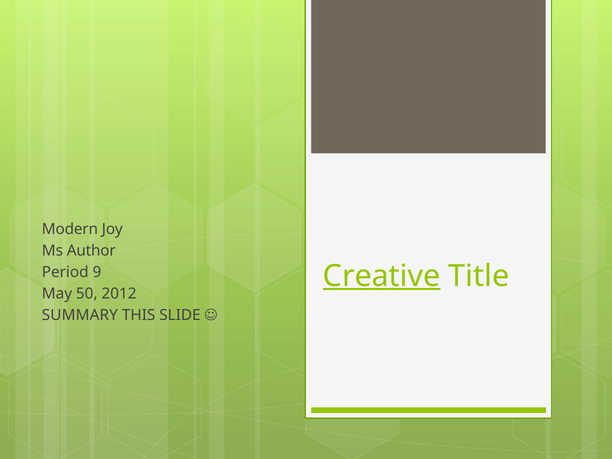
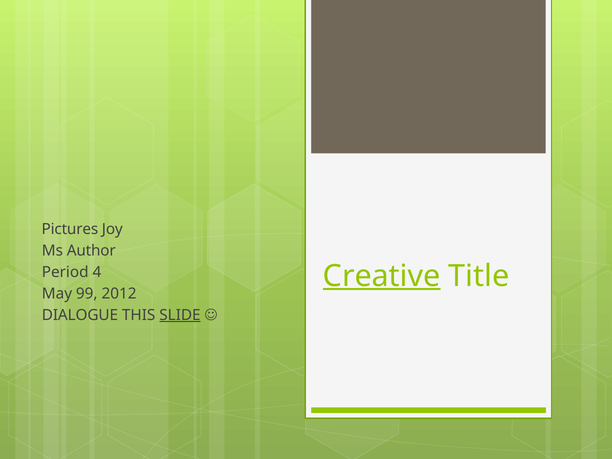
Modern: Modern -> Pictures (70, 229)
9: 9 -> 4 (97, 272)
50: 50 -> 99 (87, 294)
SUMMARY: SUMMARY -> DIALOGUE (80, 315)
SLIDE underline: none -> present (180, 315)
